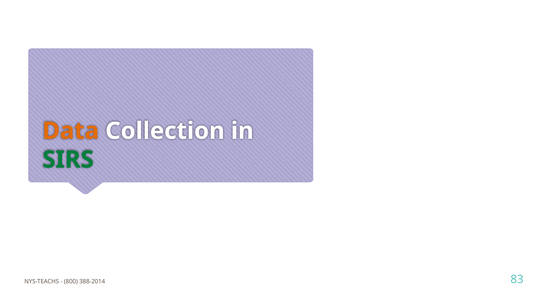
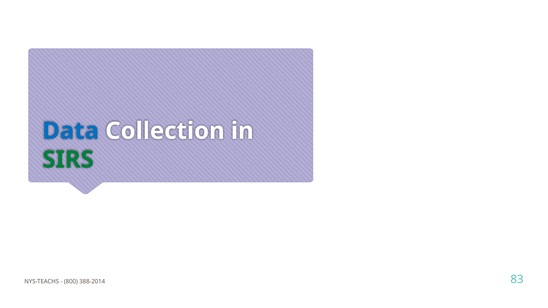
Data colour: orange -> blue (71, 131)
